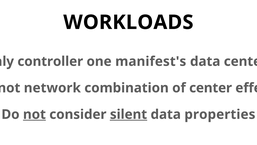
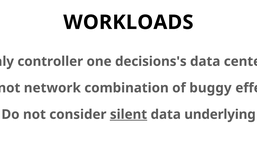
manifest's: manifest's -> decisions's (151, 61)
center: center -> buggy (210, 88)
not underline: present -> none (34, 114)
properties: properties -> underlying (220, 114)
